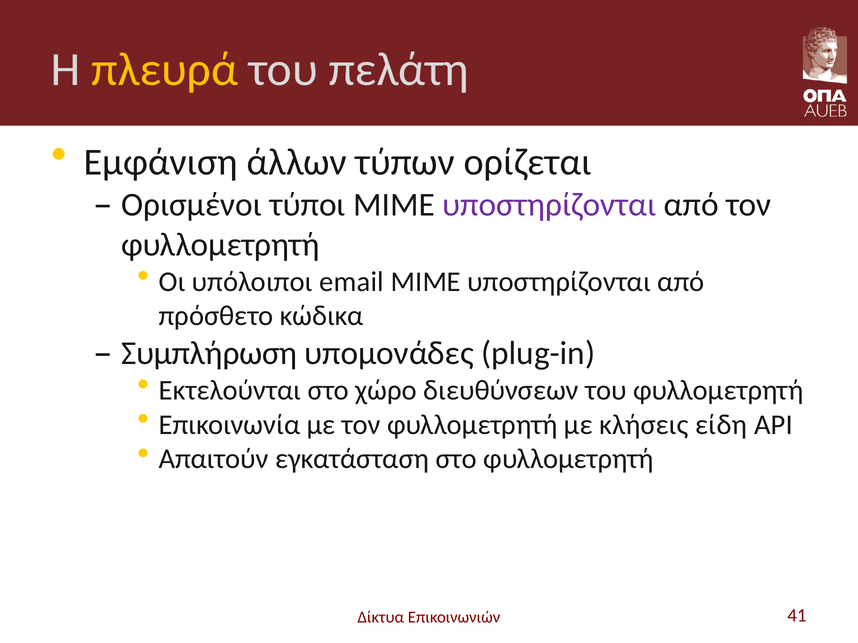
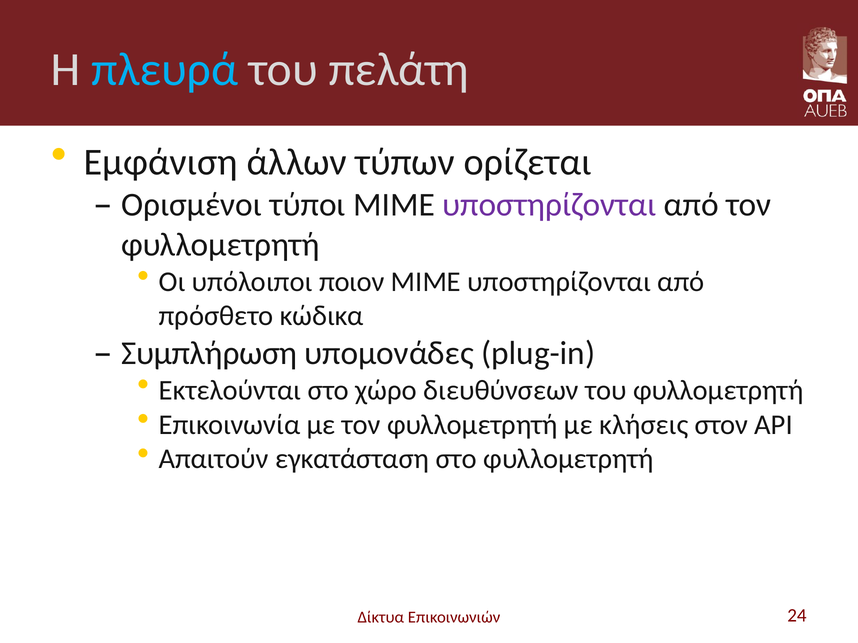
πλευρά colour: yellow -> light blue (165, 69)
email: email -> ποιον (352, 282)
είδη: είδη -> στον (721, 425)
41: 41 -> 24 (797, 616)
